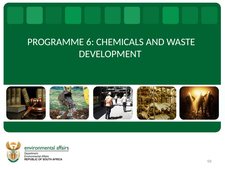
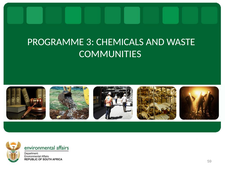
6: 6 -> 3 (90, 42)
DEVELOPMENT: DEVELOPMENT -> COMMUNITIES (110, 54)
